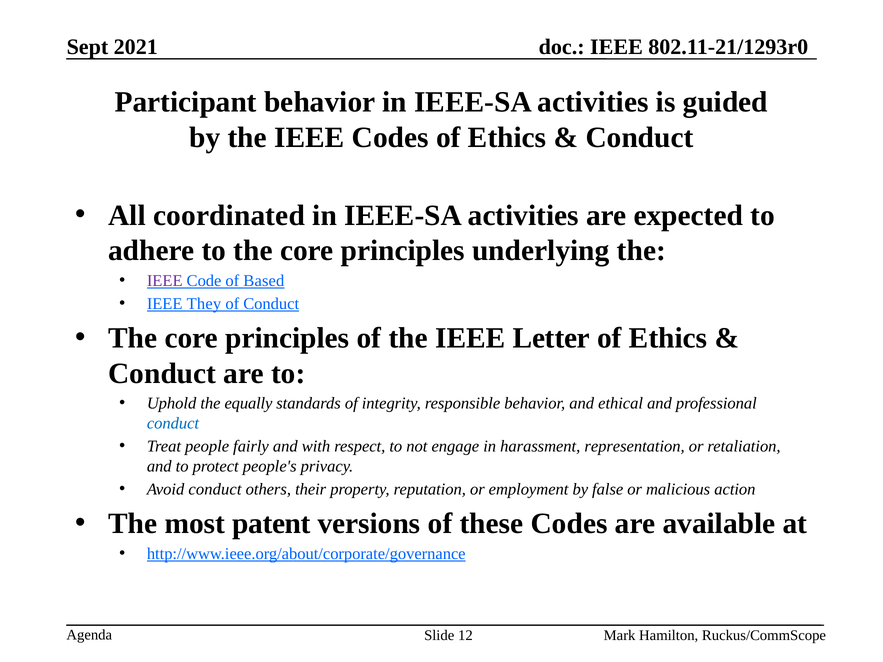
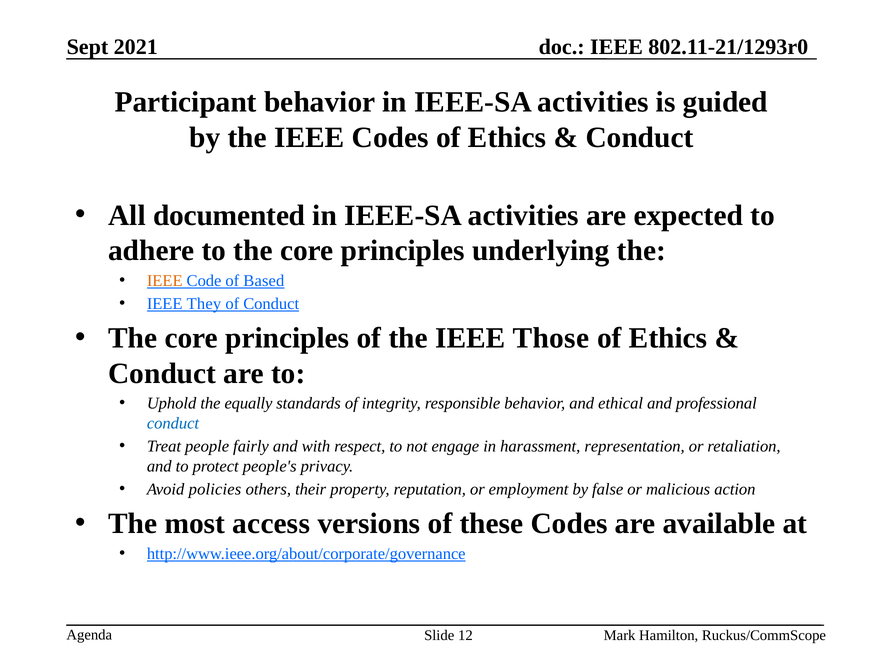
coordinated: coordinated -> documented (229, 215)
IEEE colour: purple -> orange (165, 281)
Letter: Letter -> Those (551, 338)
Avoid conduct: conduct -> policies (215, 490)
patent: patent -> access (271, 524)
